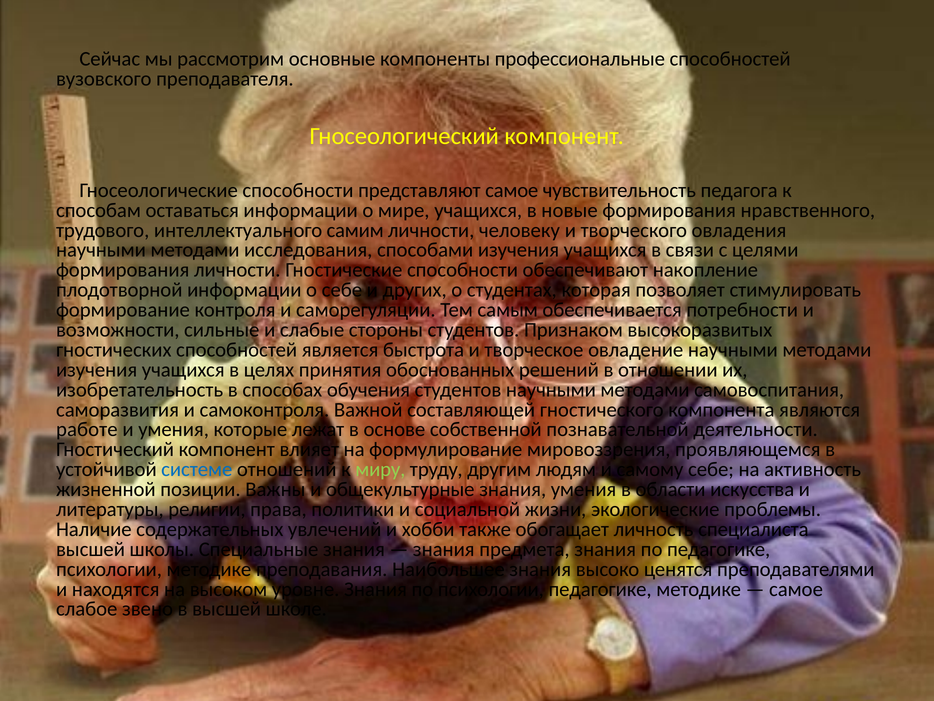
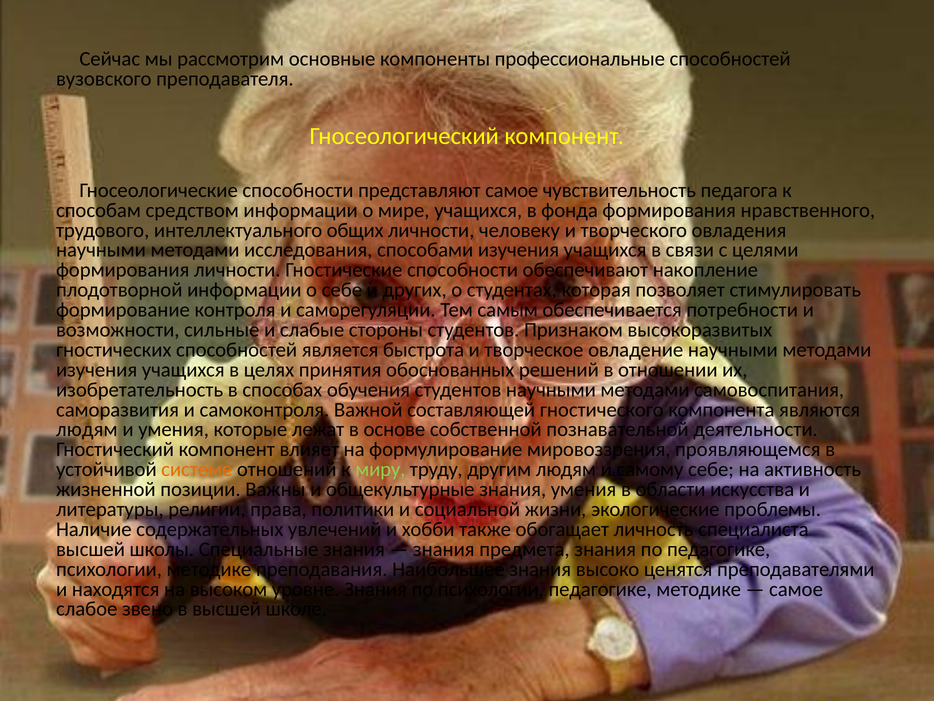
оставаться: оставаться -> средством (192, 210)
новые: новые -> фонда (570, 210)
самим: самим -> общих (355, 230)
работе: работе -> людям (87, 429)
системе colour: blue -> orange (197, 469)
